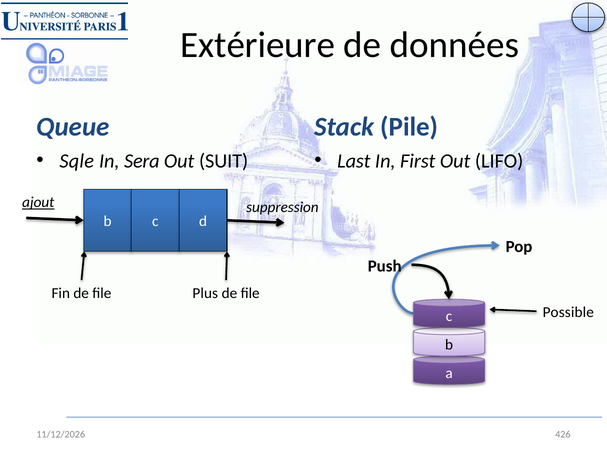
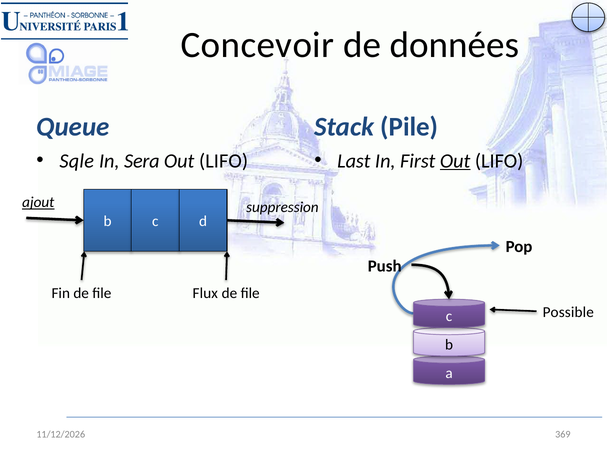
Extérieure: Extérieure -> Concevoir (257, 45)
SUIT: SUIT -> LIFO (224, 161)
Out underline: none -> present (455, 161)
Plus: Plus -> Flux (205, 293)
426: 426 -> 369 (563, 435)
